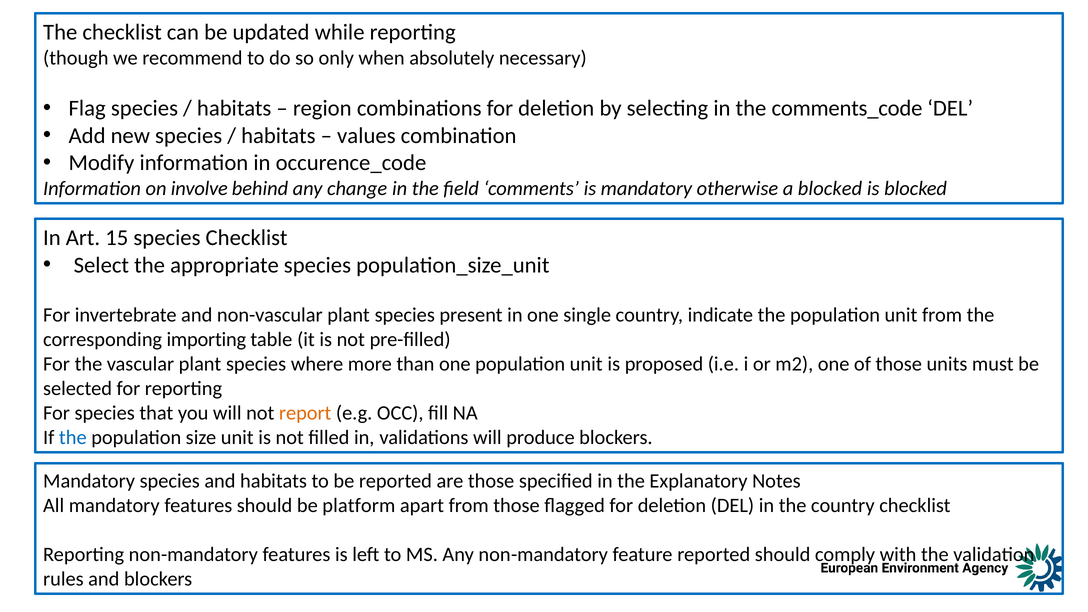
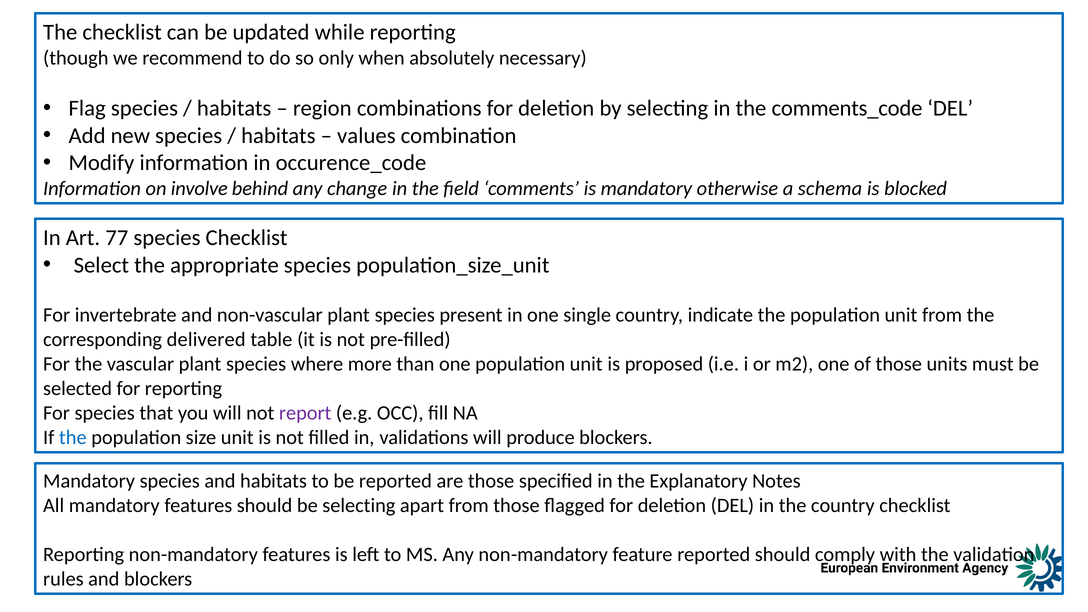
a blocked: blocked -> schema (830, 189)
15: 15 -> 77 (117, 238)
importing: importing -> delivered (206, 340)
report colour: orange -> purple (305, 413)
be platform: platform -> selecting (359, 505)
